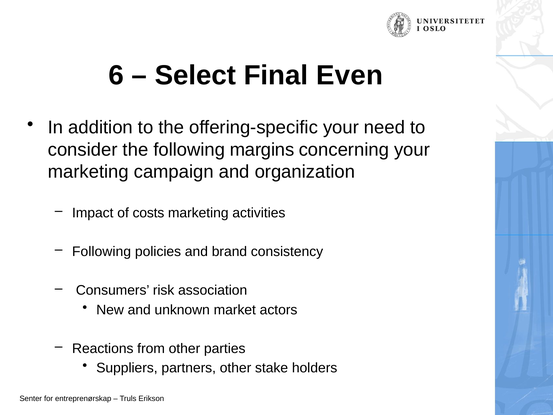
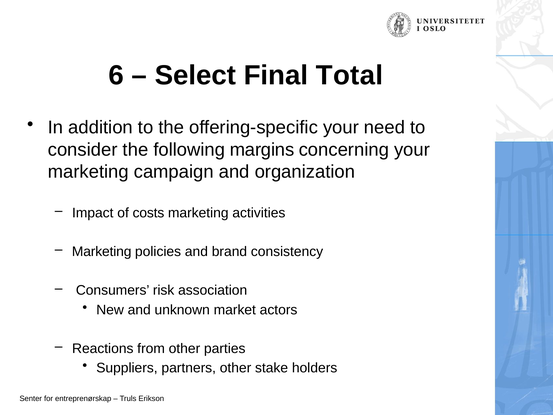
Even: Even -> Total (350, 75)
Following: Following -> Marketing (102, 252)
